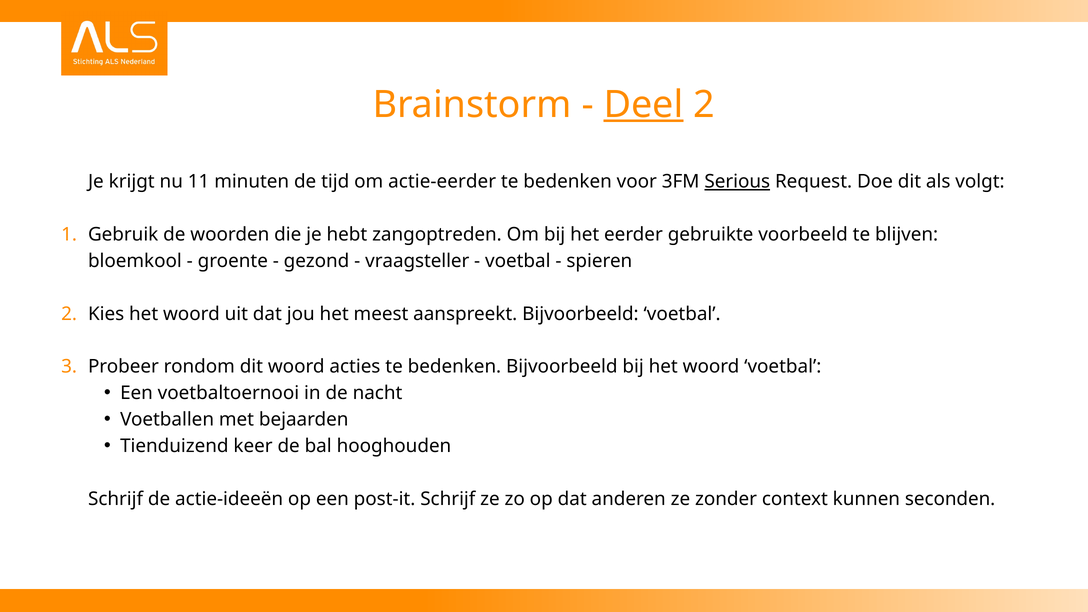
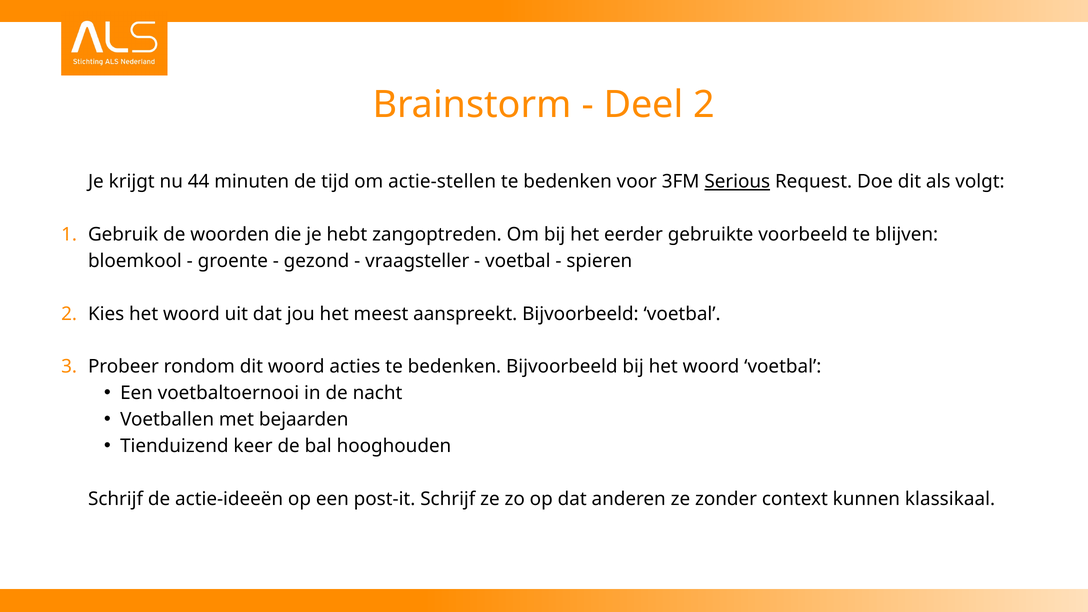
Deel underline: present -> none (644, 105)
11: 11 -> 44 (199, 182)
actie-eerder: actie-eerder -> actie-stellen (442, 182)
seconden: seconden -> klassikaal (950, 499)
